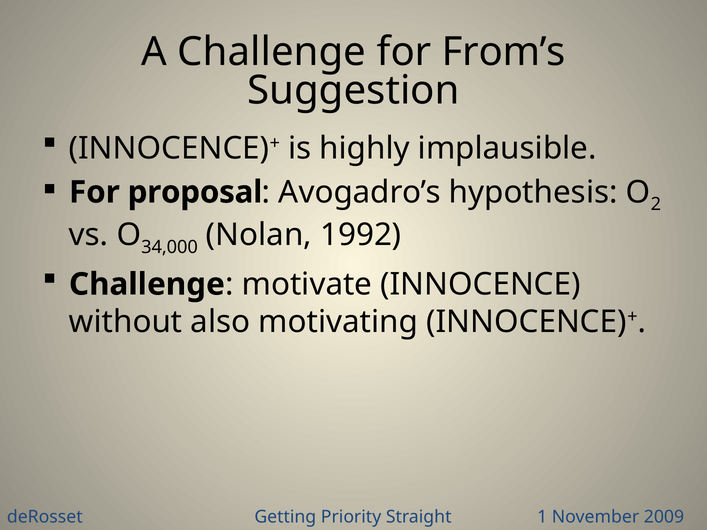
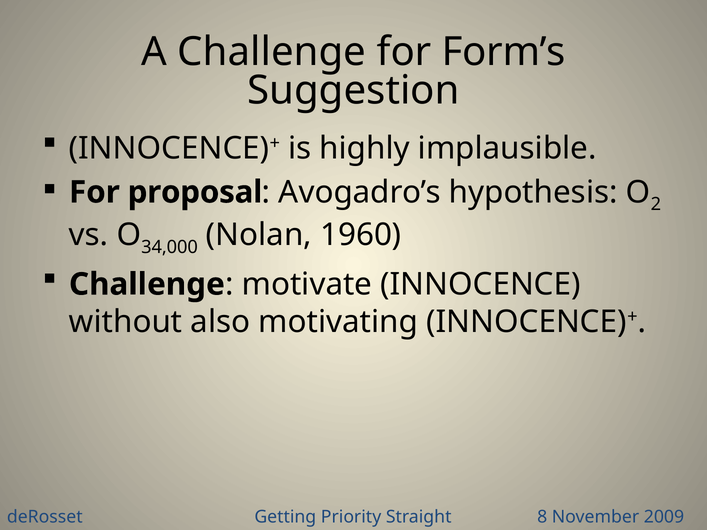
From’s: From’s -> Form’s (504, 52)
1992: 1992 -> 1960 (361, 235)
1: 1 -> 8 (542, 517)
